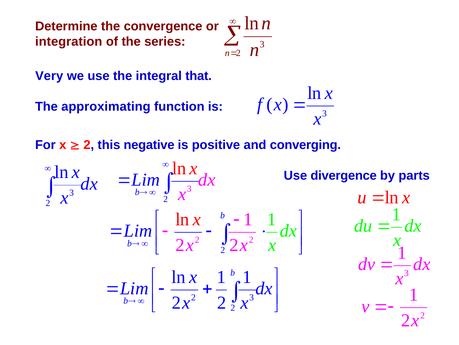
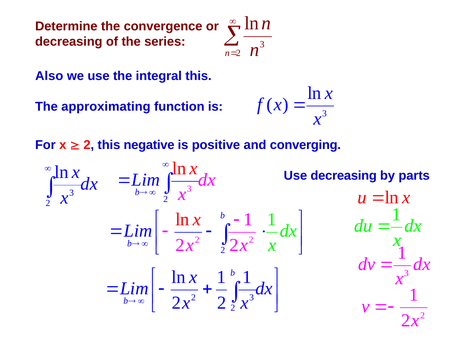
integration: integration -> decreasing (69, 41)
Very: Very -> Also (49, 76)
integral that: that -> this (198, 76)
Use divergence: divergence -> decreasing (344, 175)
